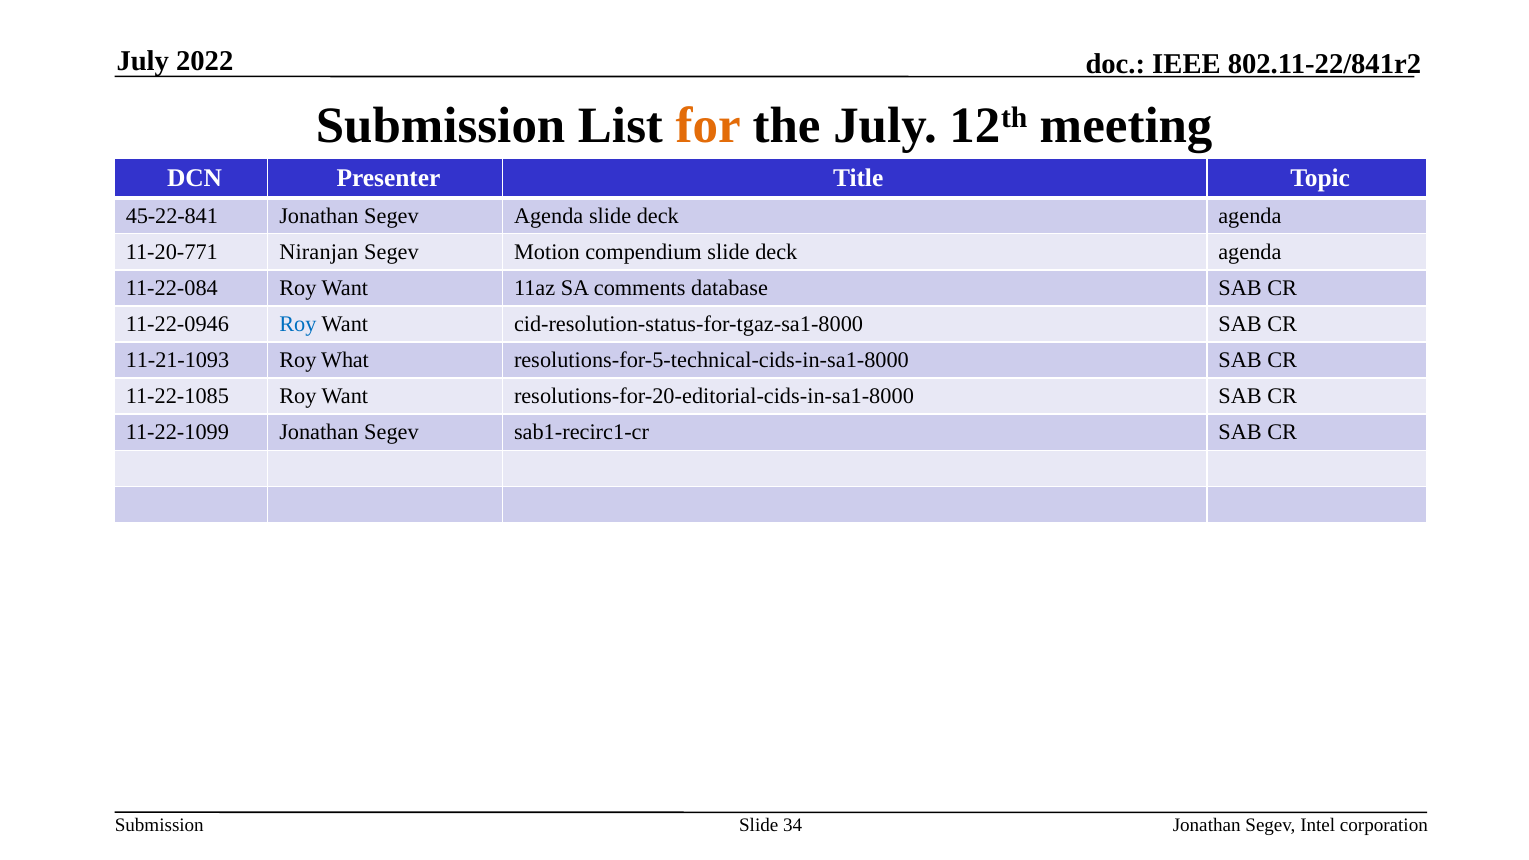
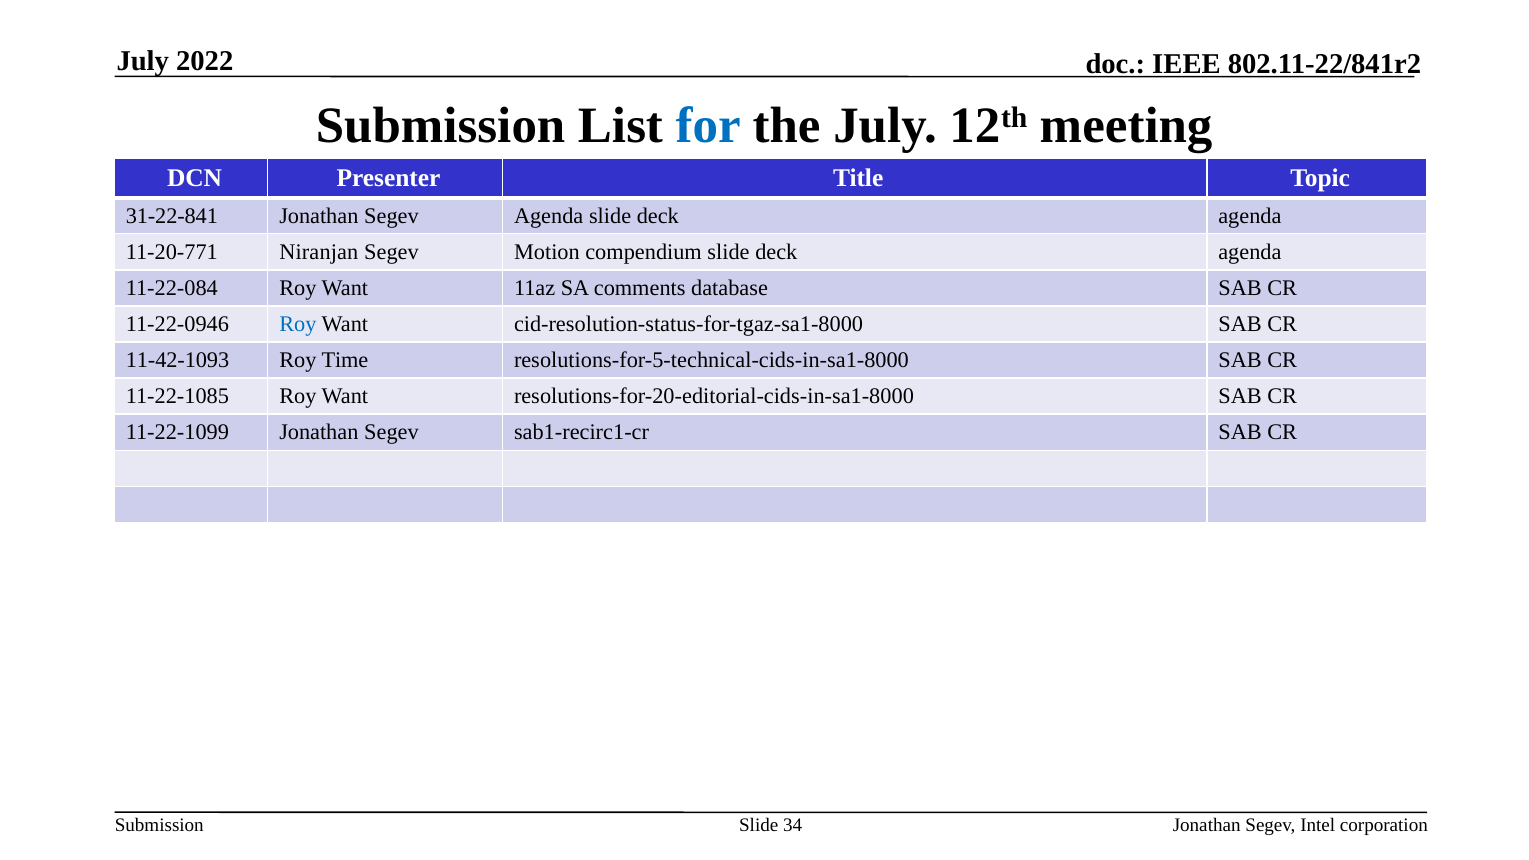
for colour: orange -> blue (708, 126)
45-22-841: 45-22-841 -> 31-22-841 (172, 216)
11-21-1093: 11-21-1093 -> 11-42-1093 (177, 360)
What: What -> Time (345, 360)
